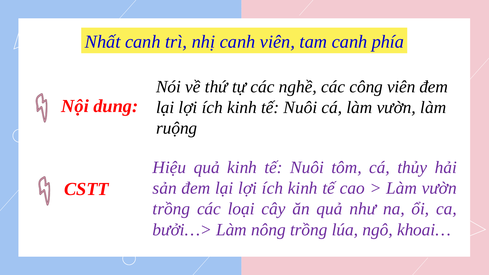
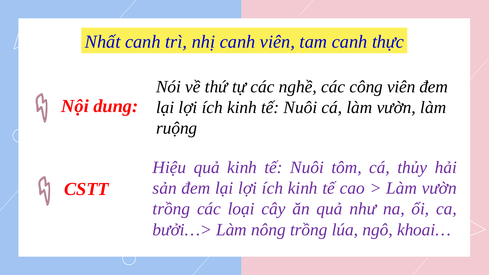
phía: phía -> thực (388, 42)
